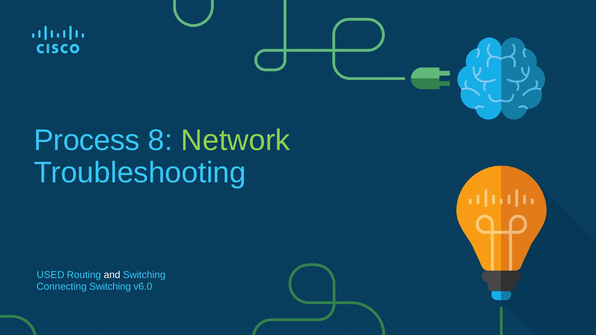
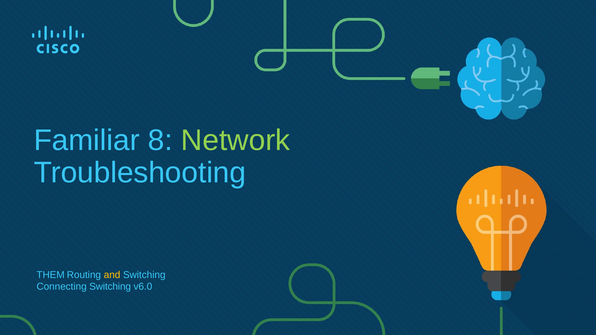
Process: Process -> Familiar (87, 141)
USED: USED -> THEM (51, 275)
and colour: white -> yellow (112, 275)
